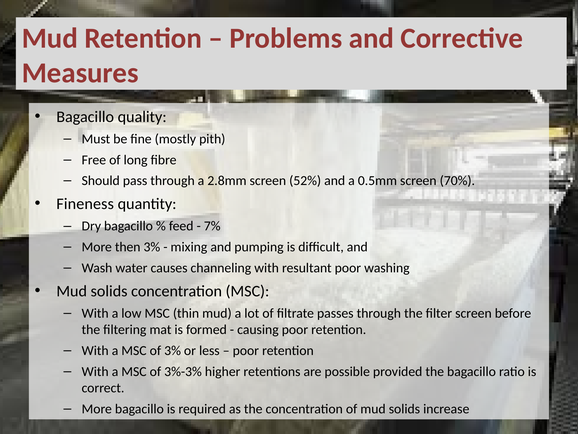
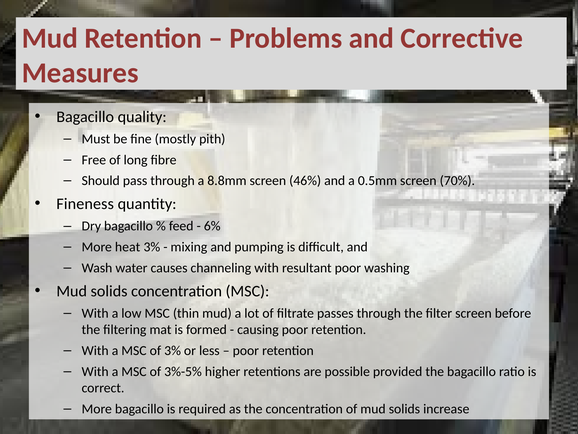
2.8mm: 2.8mm -> 8.8mm (227, 181)
52%: 52% -> 46% (305, 181)
7%: 7% -> 6% (212, 226)
then: then -> heat (128, 247)
3%-3%: 3%-3% -> 3%-5% (183, 371)
